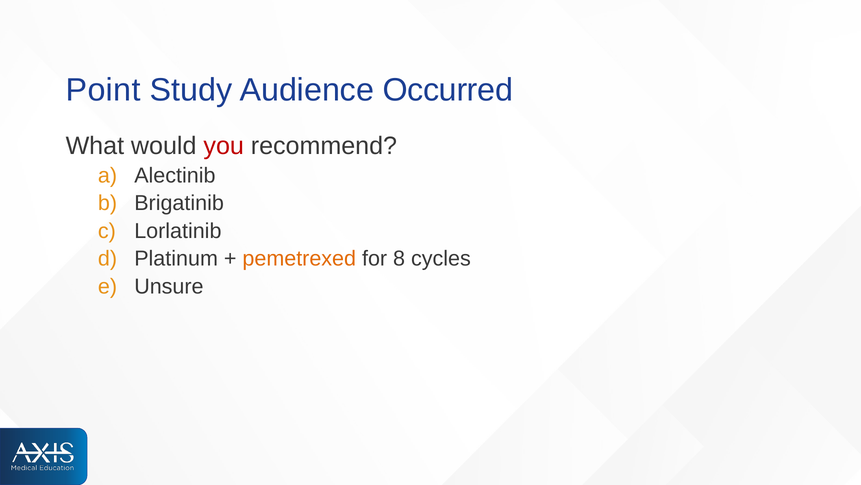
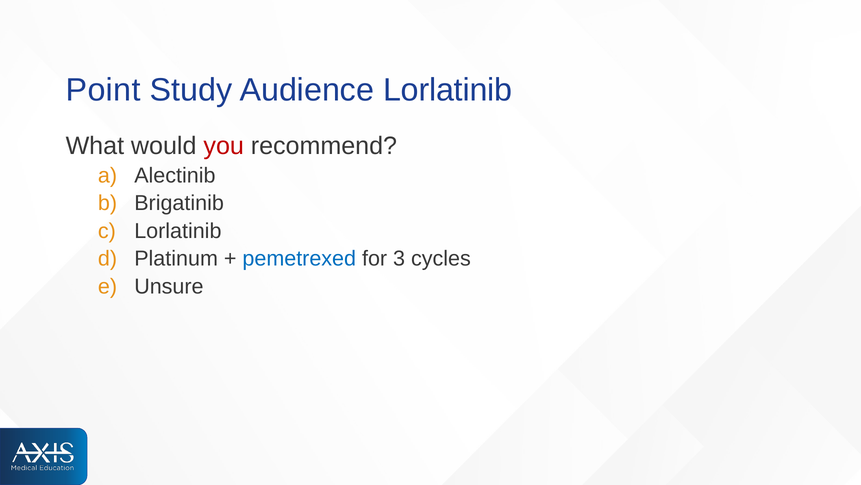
Audience Occurred: Occurred -> Lorlatinib (448, 90)
pemetrexed colour: orange -> blue (299, 258)
8: 8 -> 3 (399, 258)
